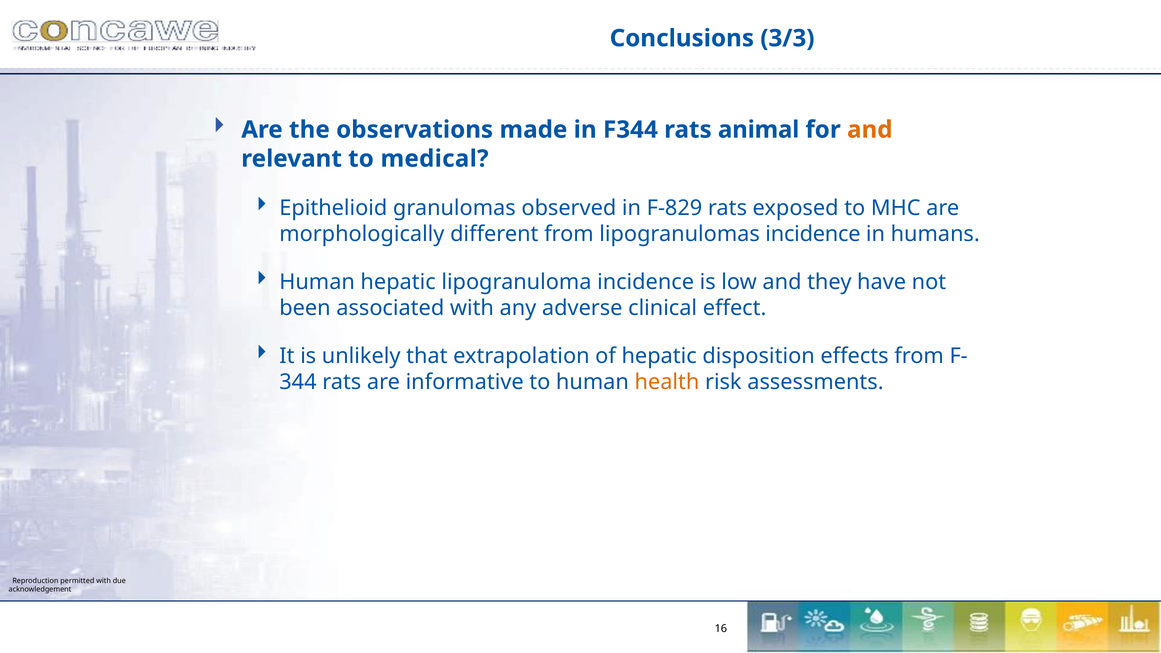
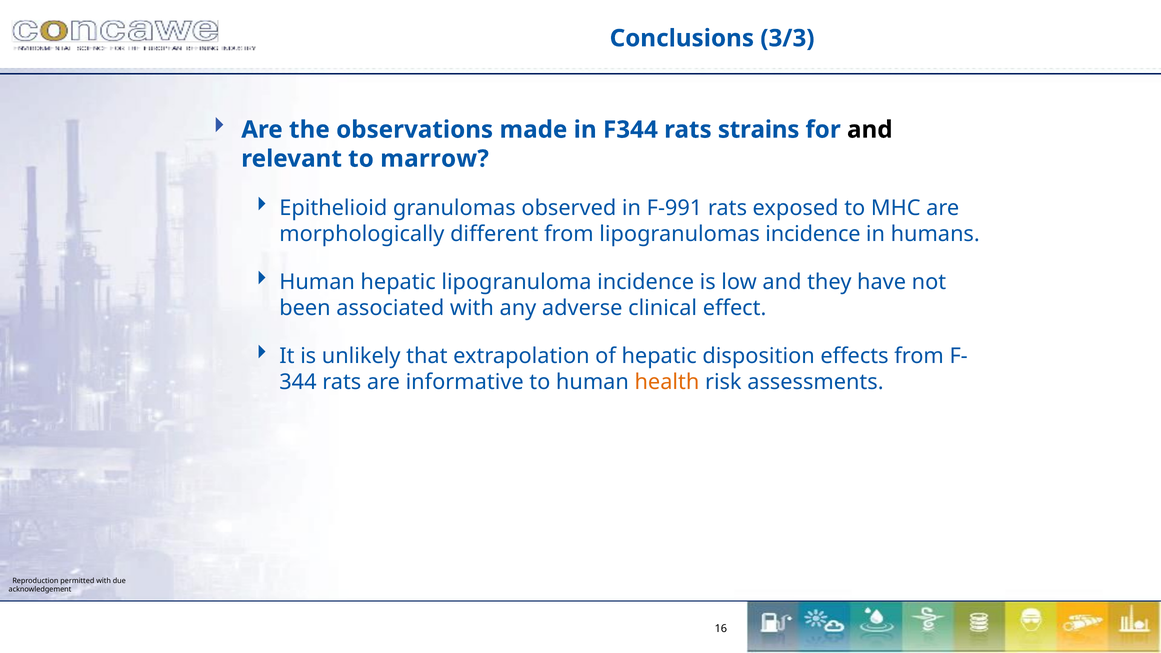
animal: animal -> strains (759, 130)
and colour: orange -> black (870, 130)
medical: medical -> marrow (435, 159)
F-829: F-829 -> F-991 (675, 208)
